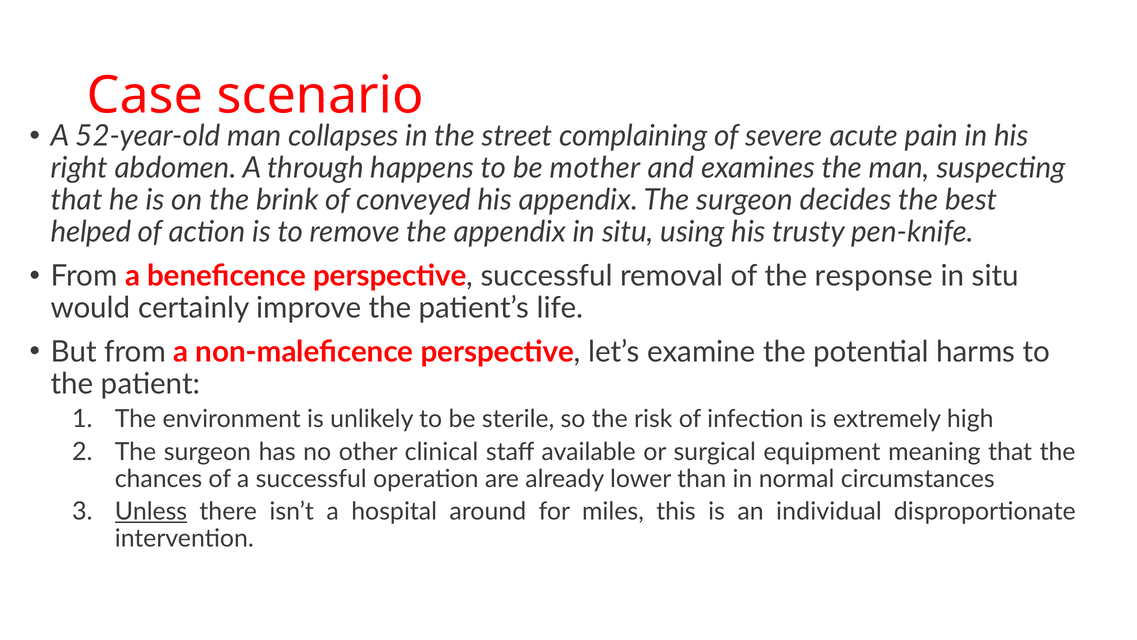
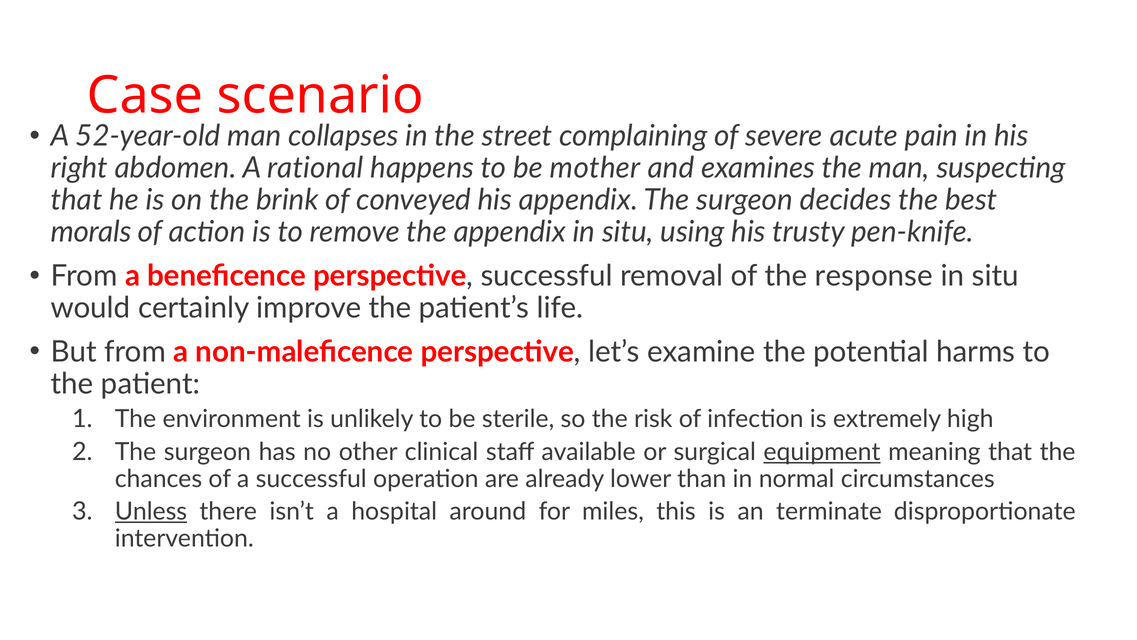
through: through -> rational (315, 168)
helped: helped -> morals (91, 232)
equipment underline: none -> present (822, 452)
individual: individual -> terminate (829, 511)
